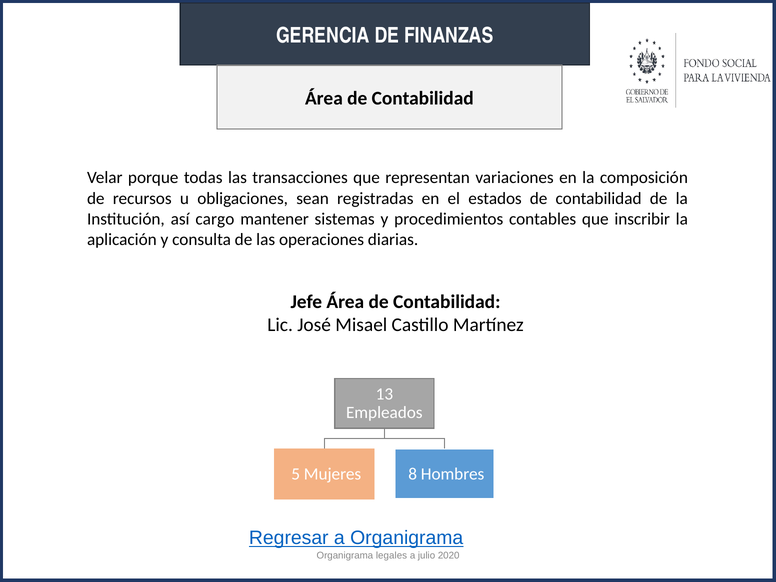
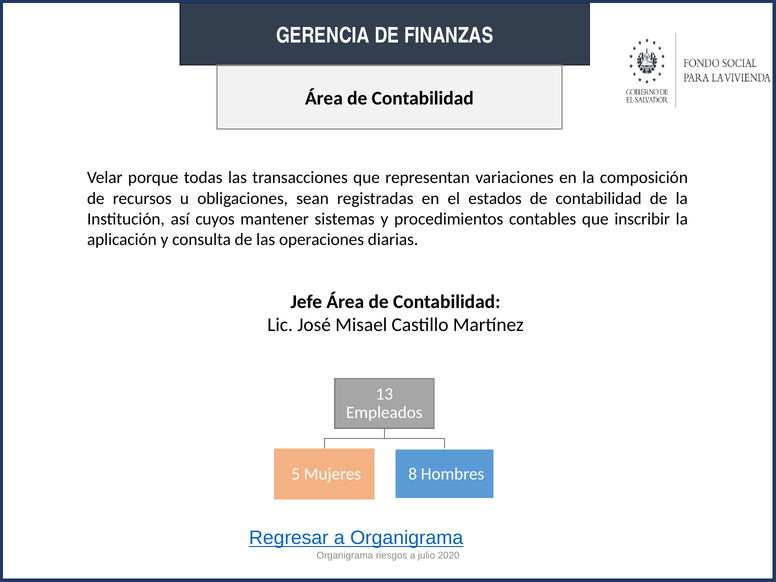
cargo: cargo -> cuyos (215, 219)
legales: legales -> riesgos (392, 556)
